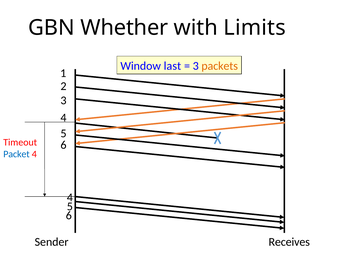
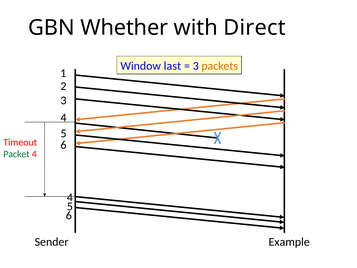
Limits: Limits -> Direct (255, 28)
Packet colour: blue -> green (16, 154)
Receives: Receives -> Example (289, 242)
